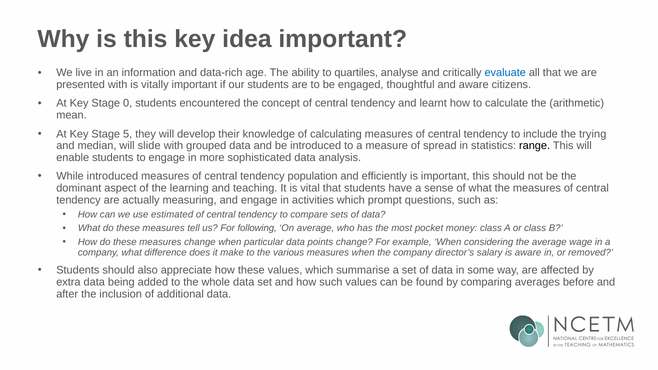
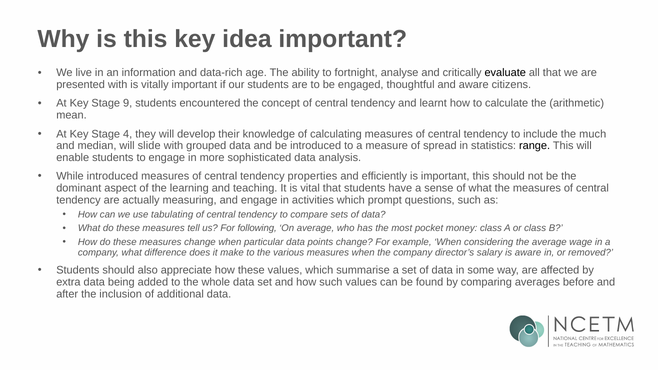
quartiles: quartiles -> fortnight (356, 73)
evaluate colour: blue -> black (505, 73)
0: 0 -> 9 (128, 103)
5: 5 -> 4 (128, 134)
trying: trying -> much (593, 134)
population: population -> properties (312, 176)
estimated: estimated -> tabulating (172, 214)
